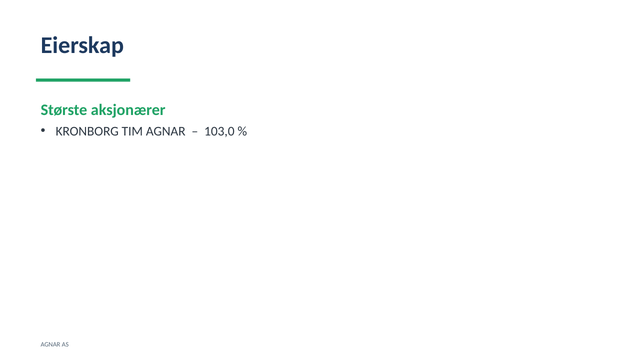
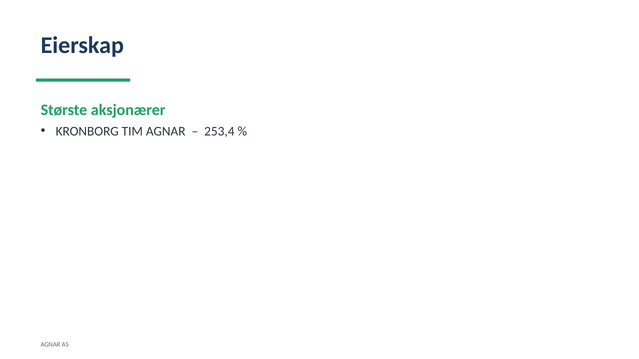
103,0: 103,0 -> 253,4 (219, 131)
